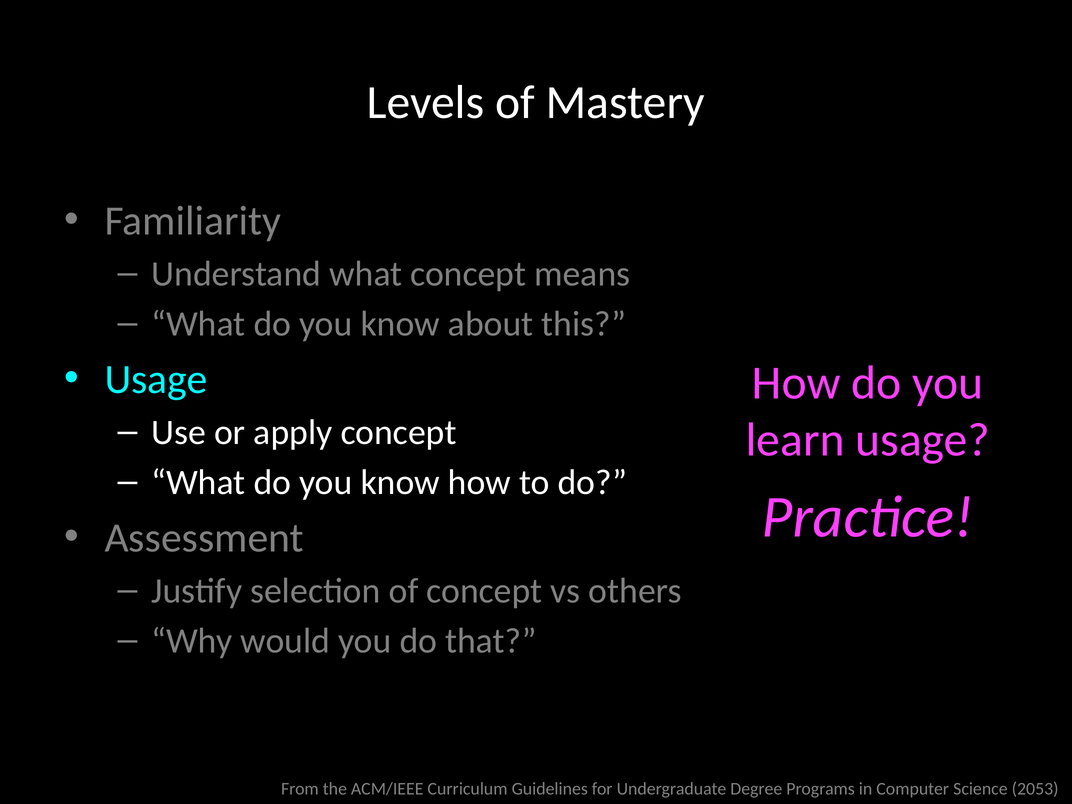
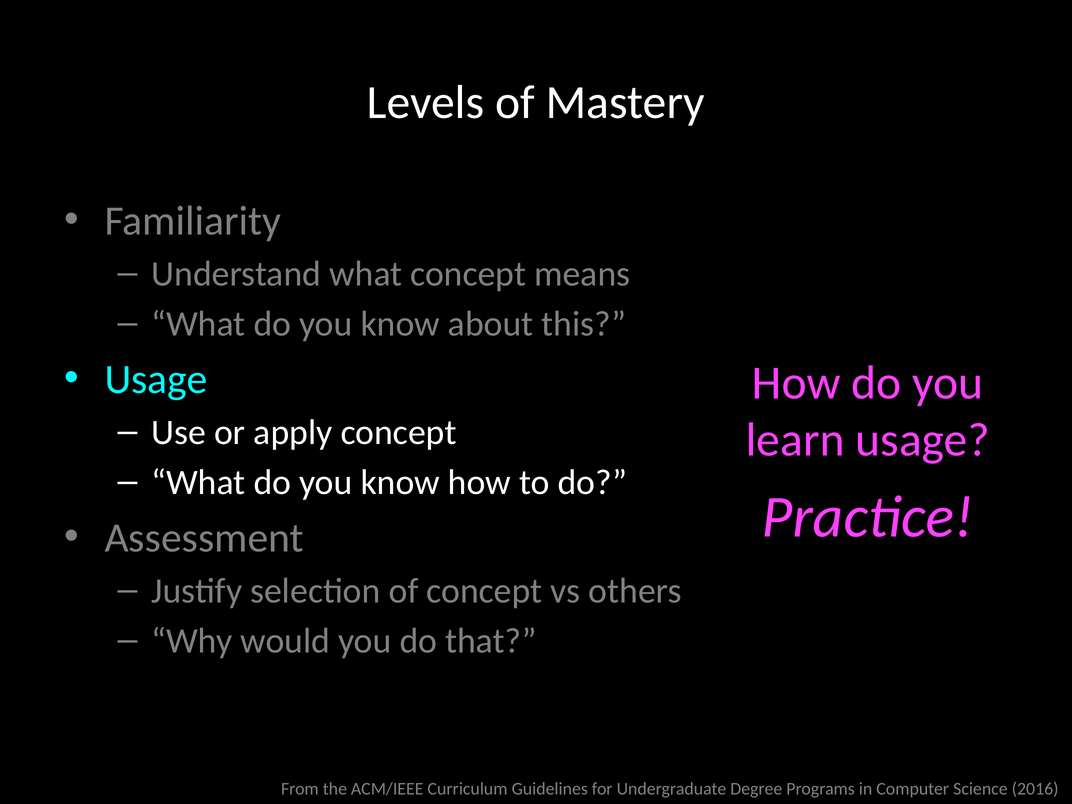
2053: 2053 -> 2016 (1035, 789)
